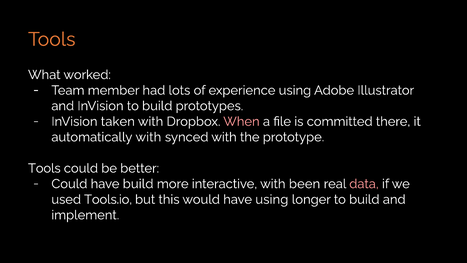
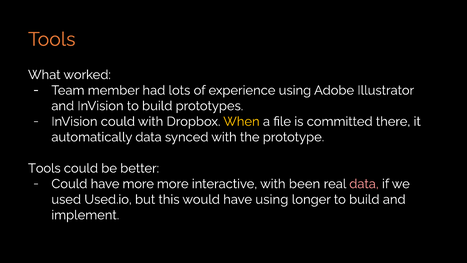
InVision taken: taken -> could (118, 121)
When colour: pink -> yellow (241, 121)
automatically with: with -> data (148, 137)
have build: build -> more (138, 184)
Tools.io: Tools.io -> Used.io (108, 199)
